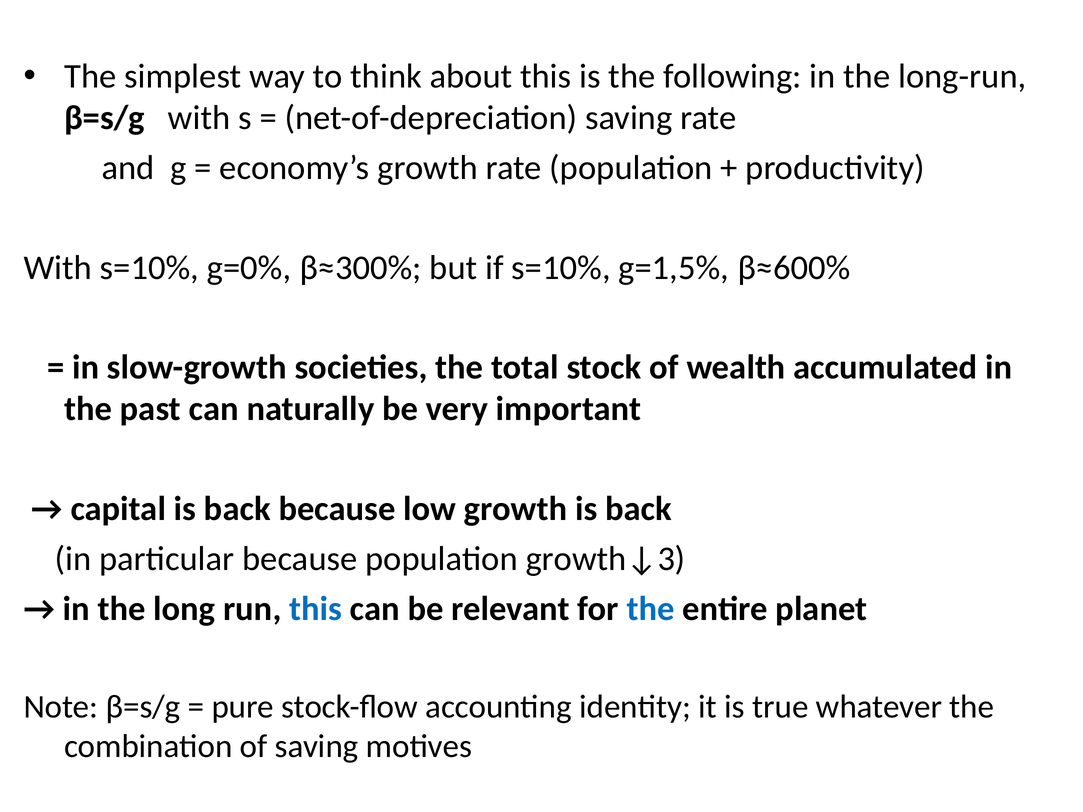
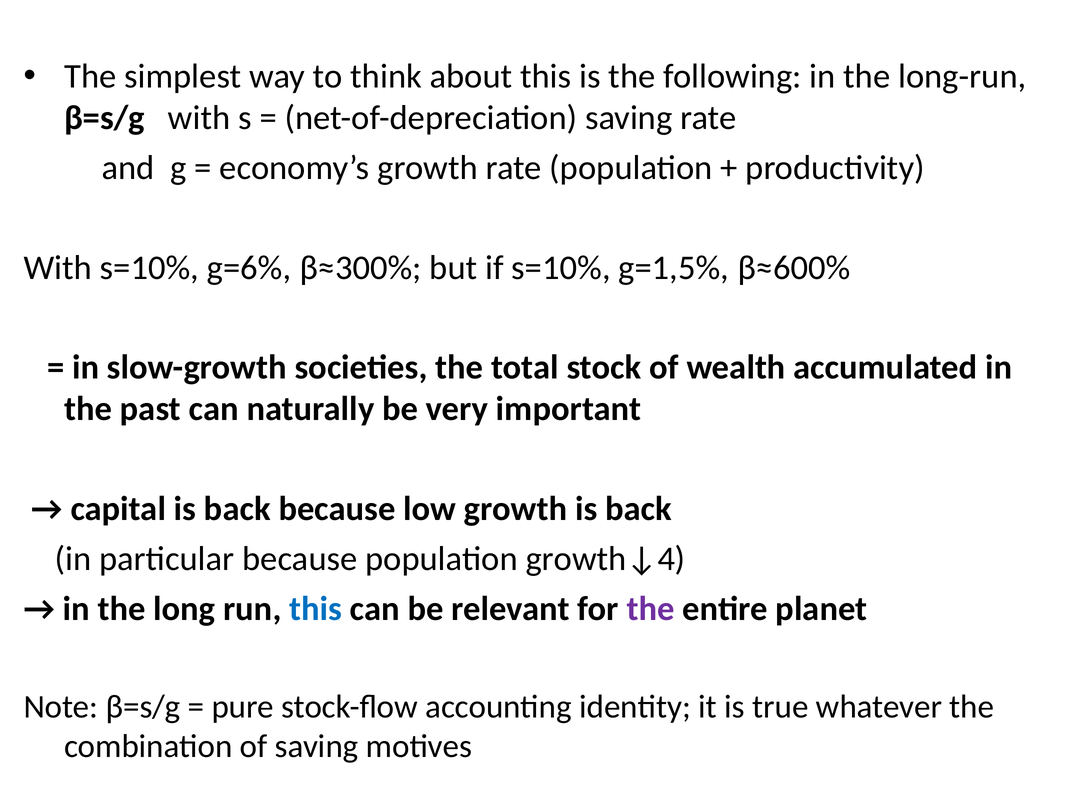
g=0%: g=0% -> g=6% (249, 268)
growth↓3: growth↓3 -> growth↓4 (606, 559)
the colour: blue -> purple (650, 609)
